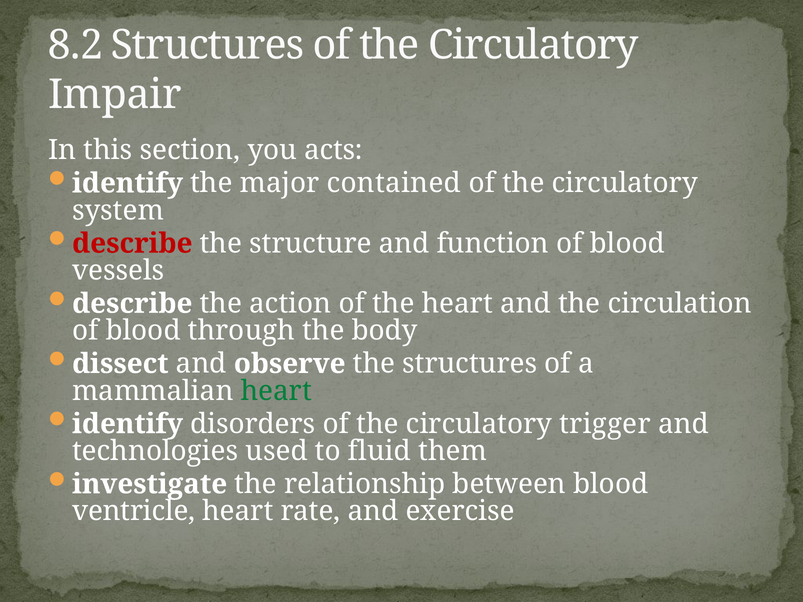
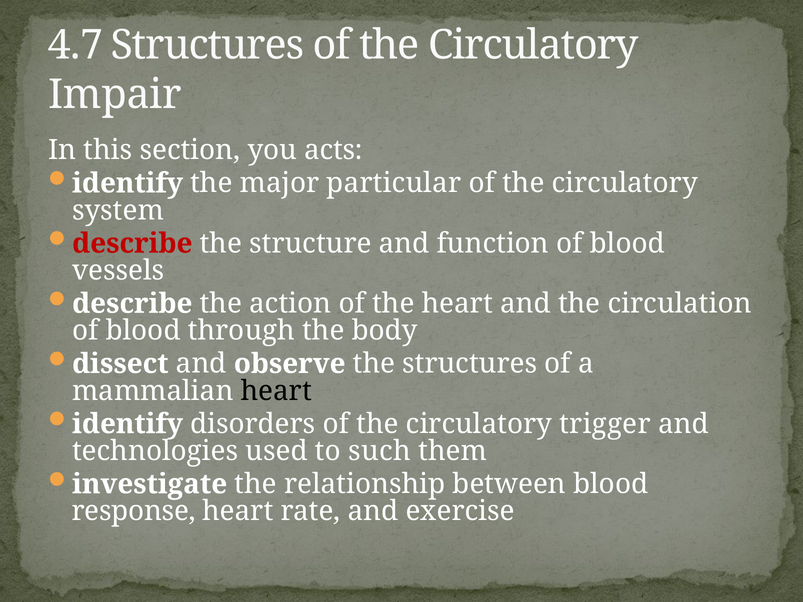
8.2: 8.2 -> 4.7 (75, 45)
contained: contained -> particular (394, 183)
heart colour: green -> black (276, 391)
fluid: fluid -> such (379, 451)
ventricle: ventricle -> response (134, 511)
